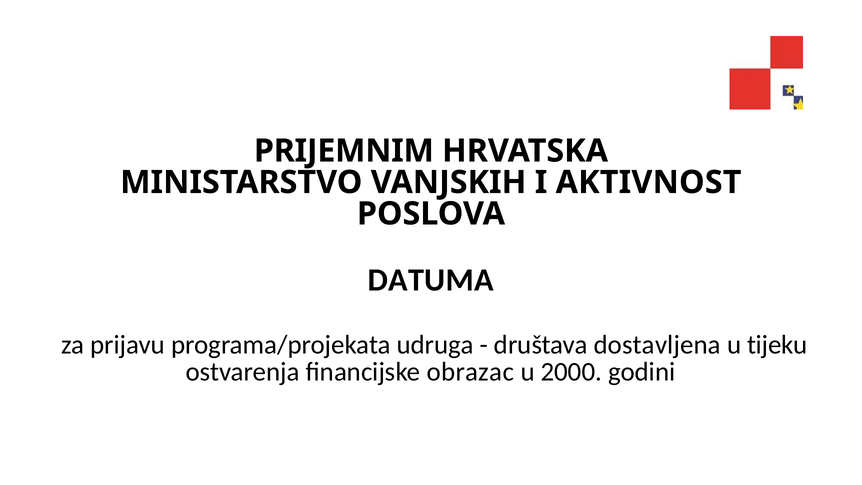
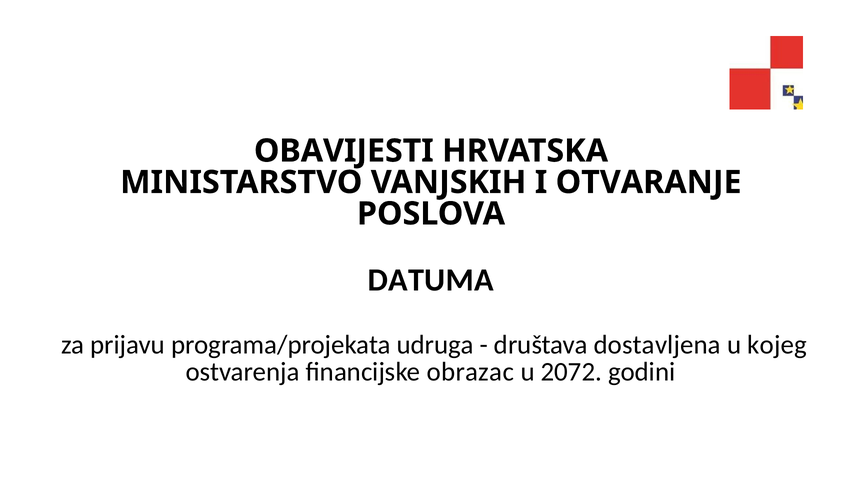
PRIJEMNIM: PRIJEMNIM -> OBAVIJESTI (344, 151)
AKTIVNOST: AKTIVNOST -> OTVARANJE (649, 182)
tijeku: tijeku -> kojeg (777, 345)
2000: 2000 -> 2072 (571, 372)
